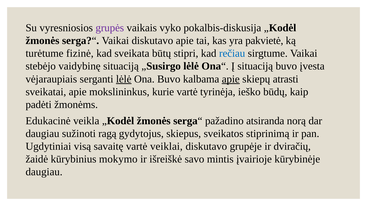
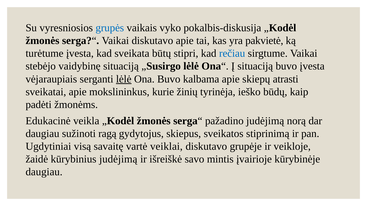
grupės colour: purple -> blue (110, 28)
turėtume fizinė: fizinė -> įvesta (80, 54)
apie underline: present -> none (231, 79)
kurie vartė: vartė -> žinių (187, 92)
pažadino atsiranda: atsiranda -> judėjimą (265, 121)
dviračių: dviračių -> veikloje (292, 147)
kūrybinius mokymo: mokymo -> judėjimą (118, 160)
